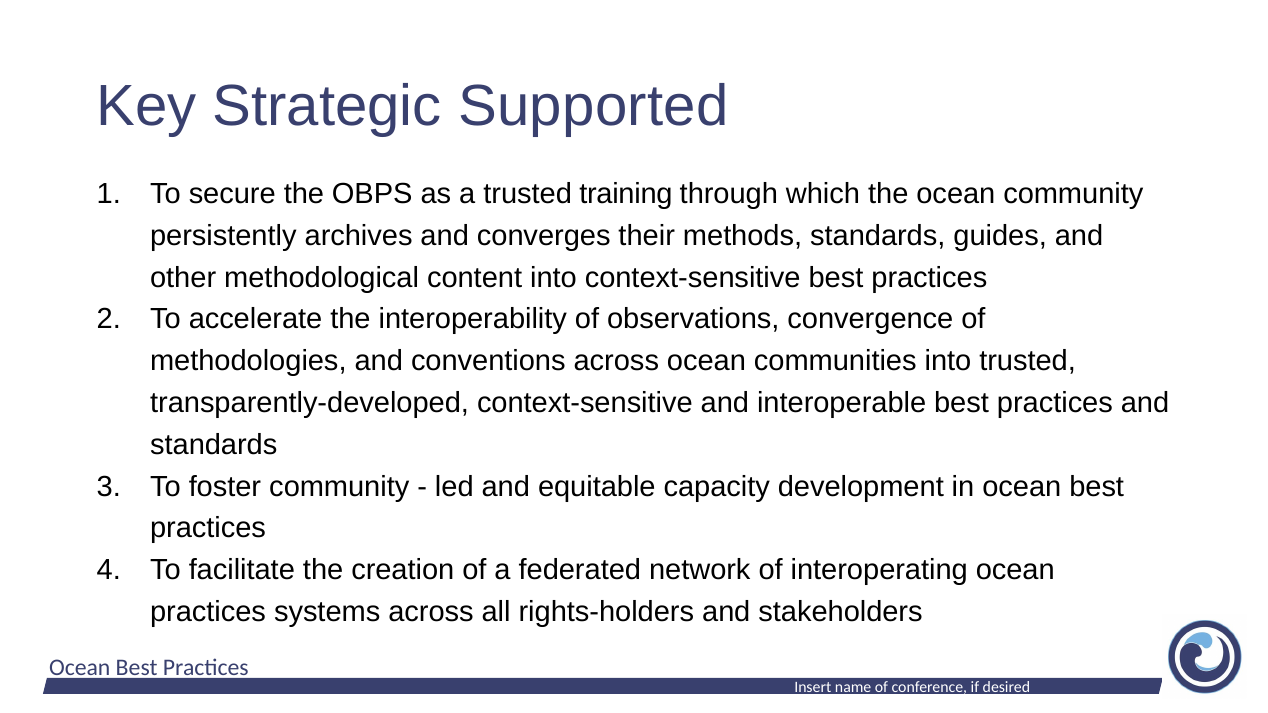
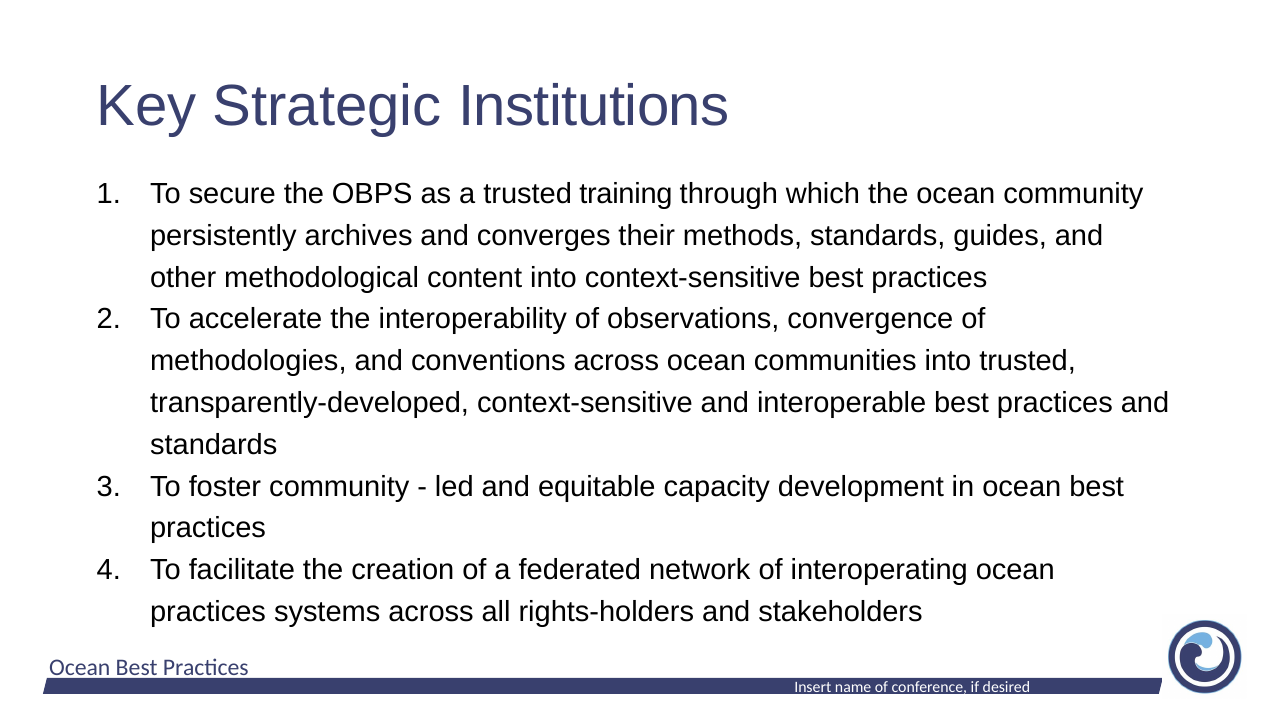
Supported: Supported -> Institutions (594, 107)
